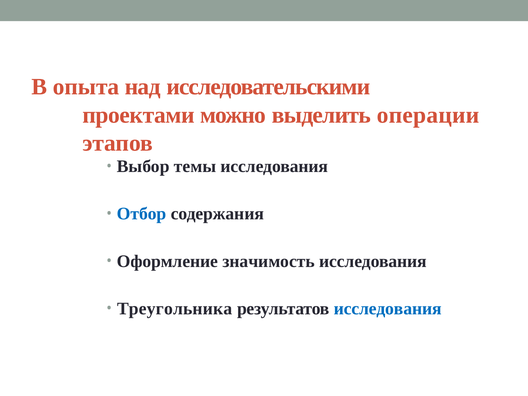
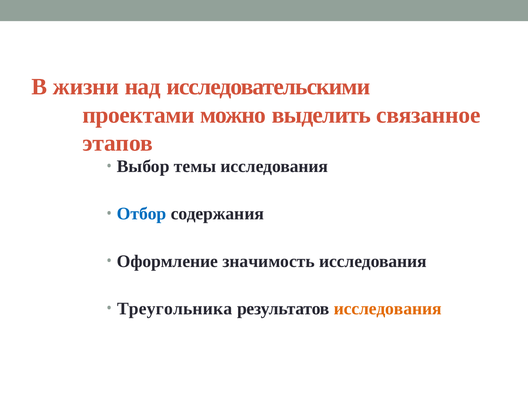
опыта: опыта -> жизни (86, 87)
операции: операции -> связанное (428, 115)
исследования colour: blue -> orange (388, 309)
